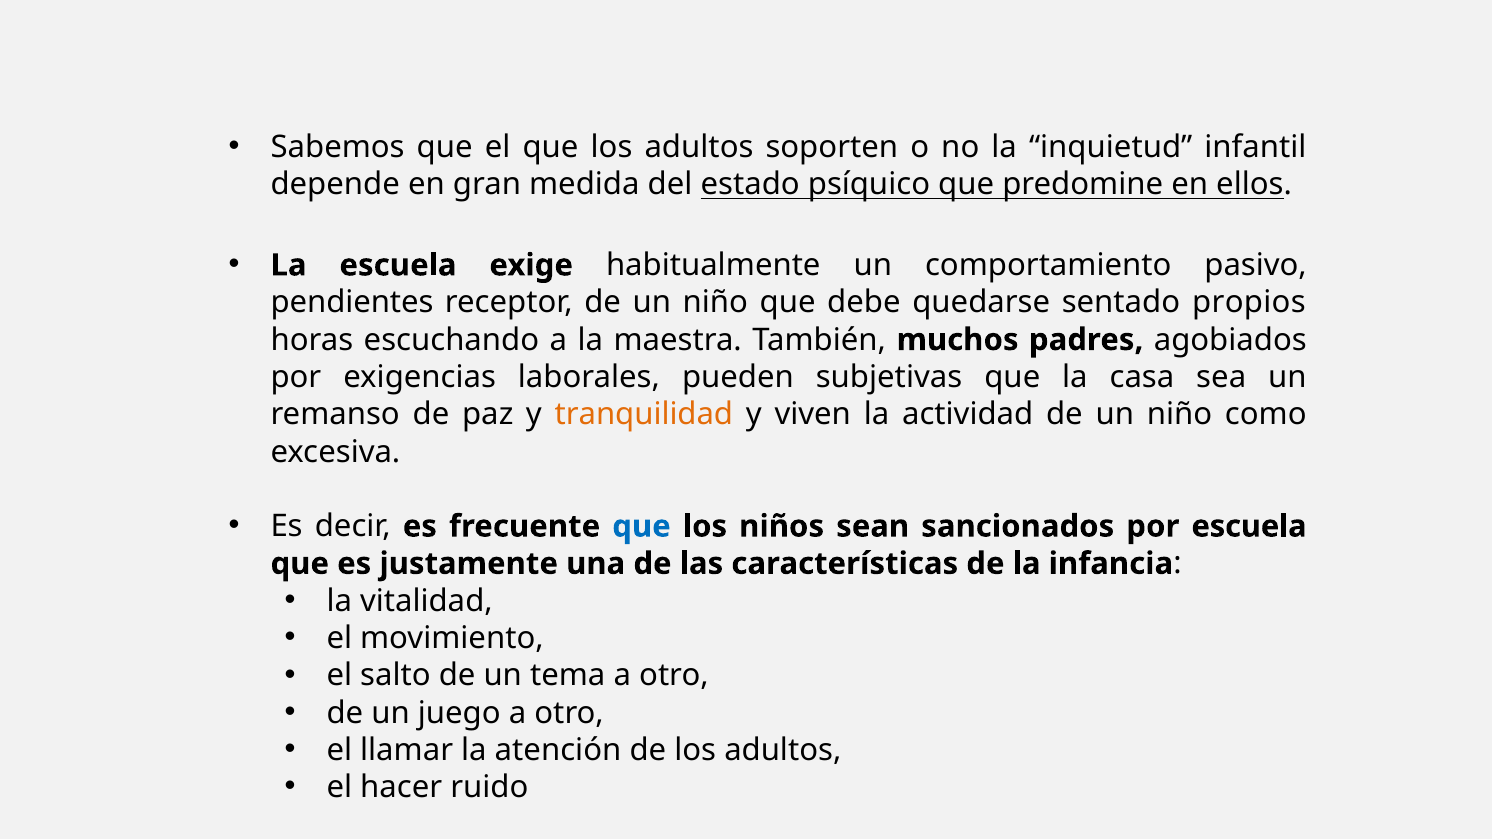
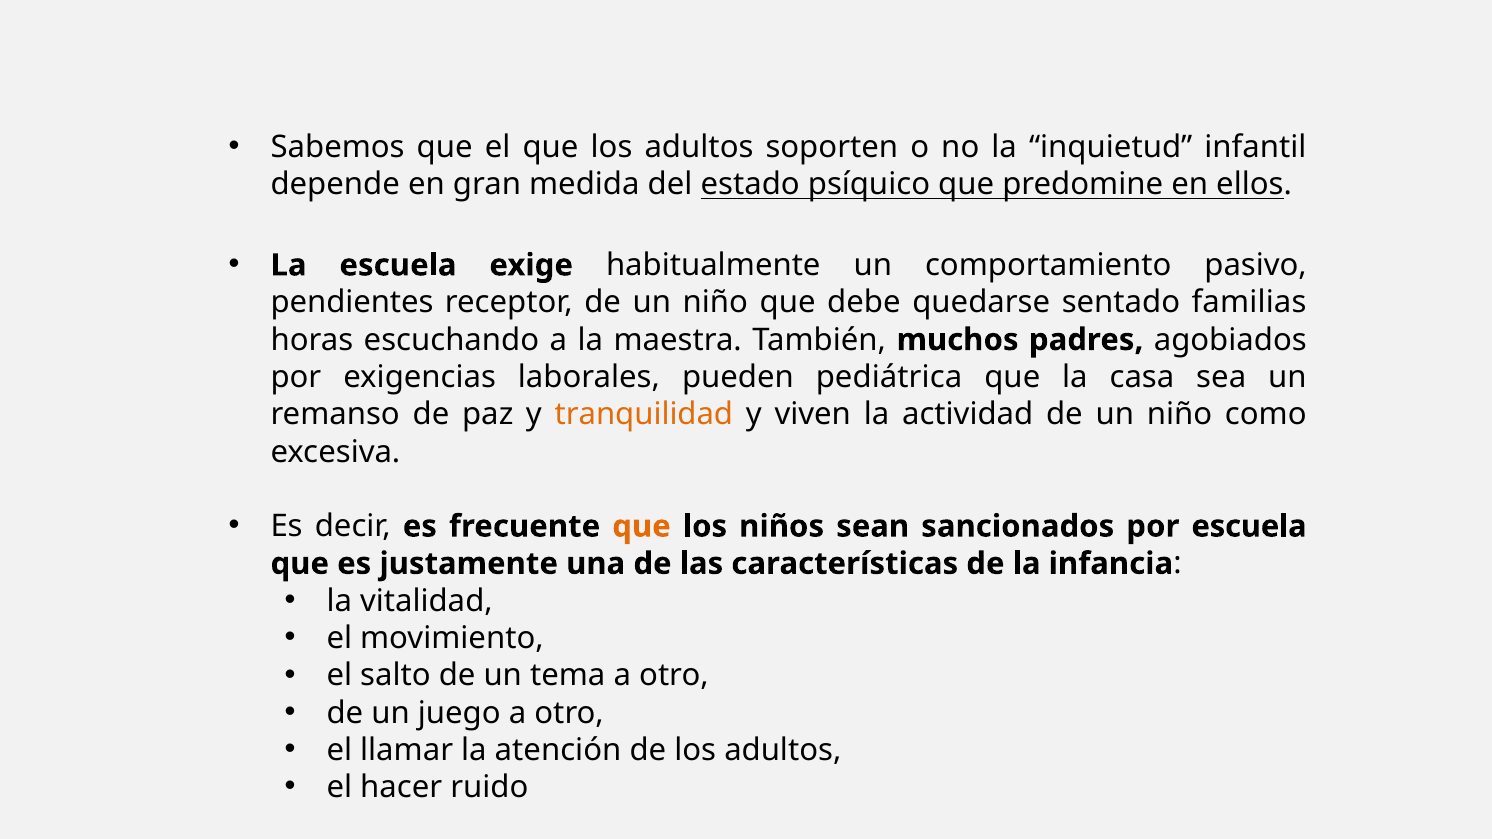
propios: propios -> familias (1249, 303)
subjetivas: subjetivas -> pediátrica (889, 377)
que colour: blue -> orange (641, 526)
